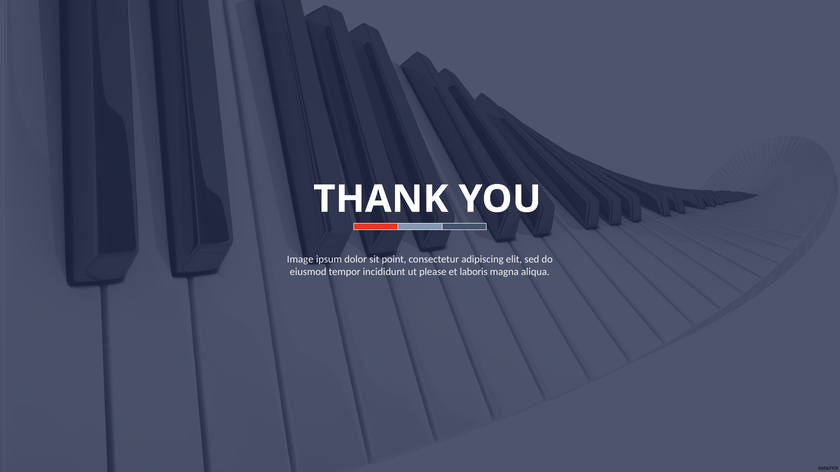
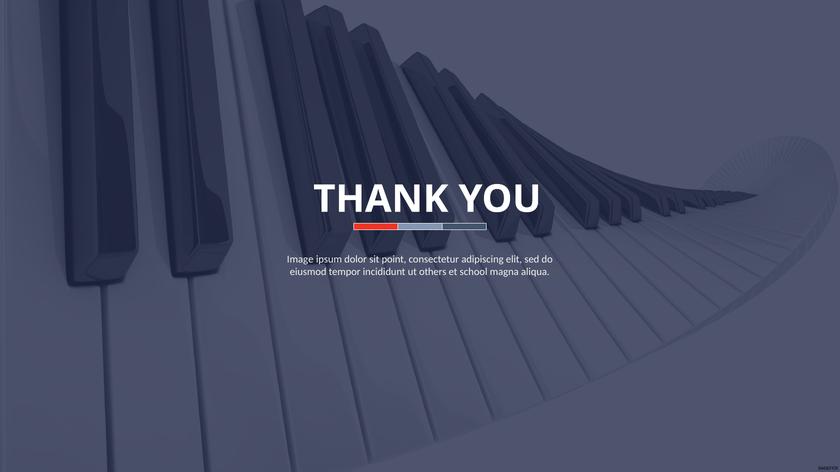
please: please -> others (433, 272)
laboris: laboris -> school (474, 272)
